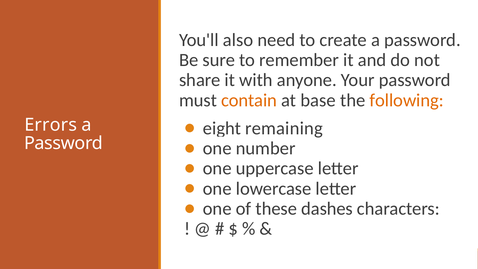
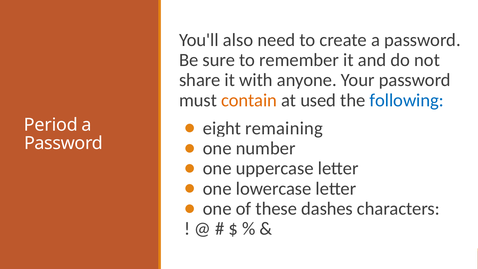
base: base -> used (318, 100)
following colour: orange -> blue (407, 100)
Errors: Errors -> Period (51, 125)
